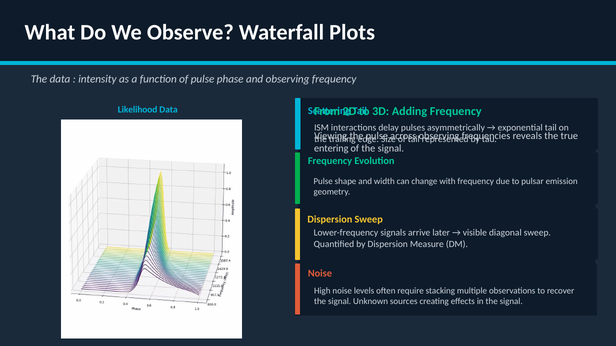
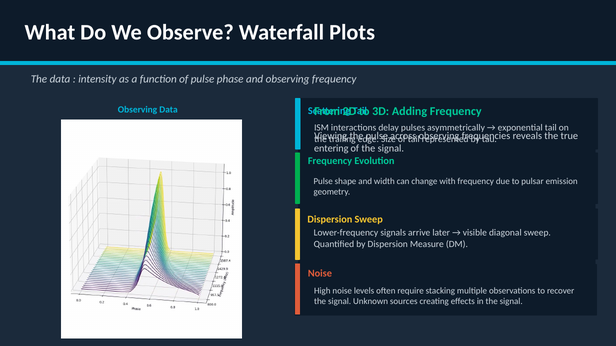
Likelihood: Likelihood -> Observing (138, 110)
